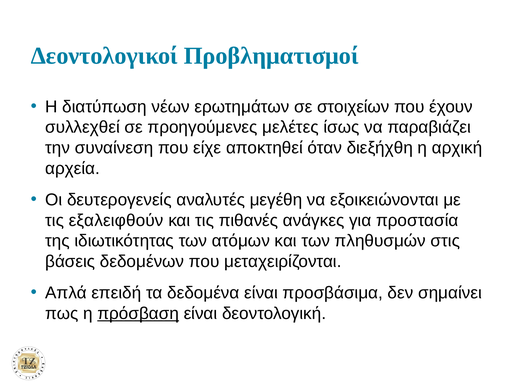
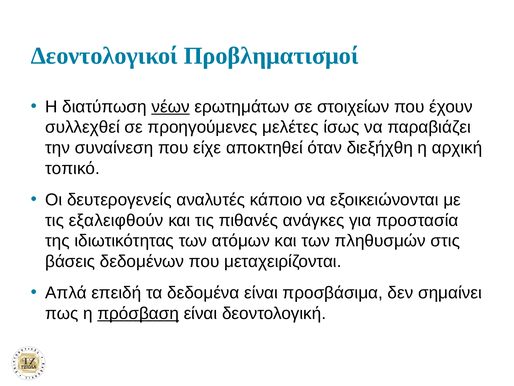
νέων underline: none -> present (171, 107)
αρχεία: αρχεία -> τοπικό (73, 168)
μεγέθη: μεγέθη -> κάποιο (276, 200)
